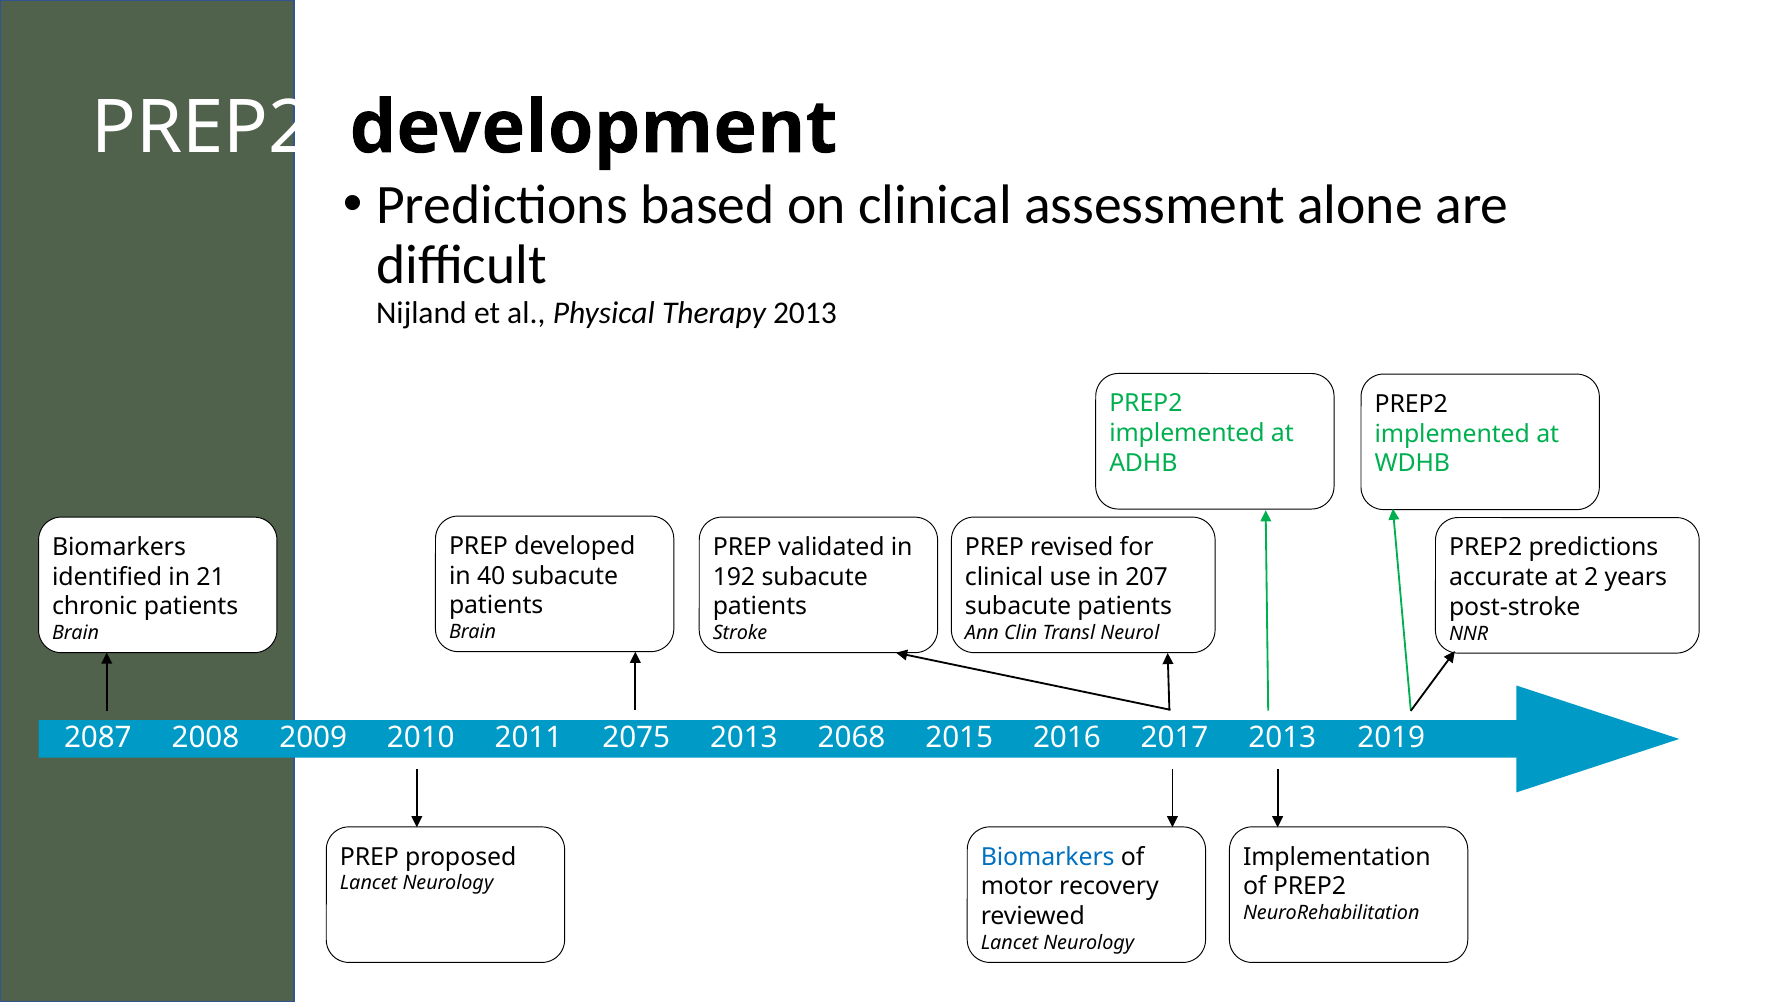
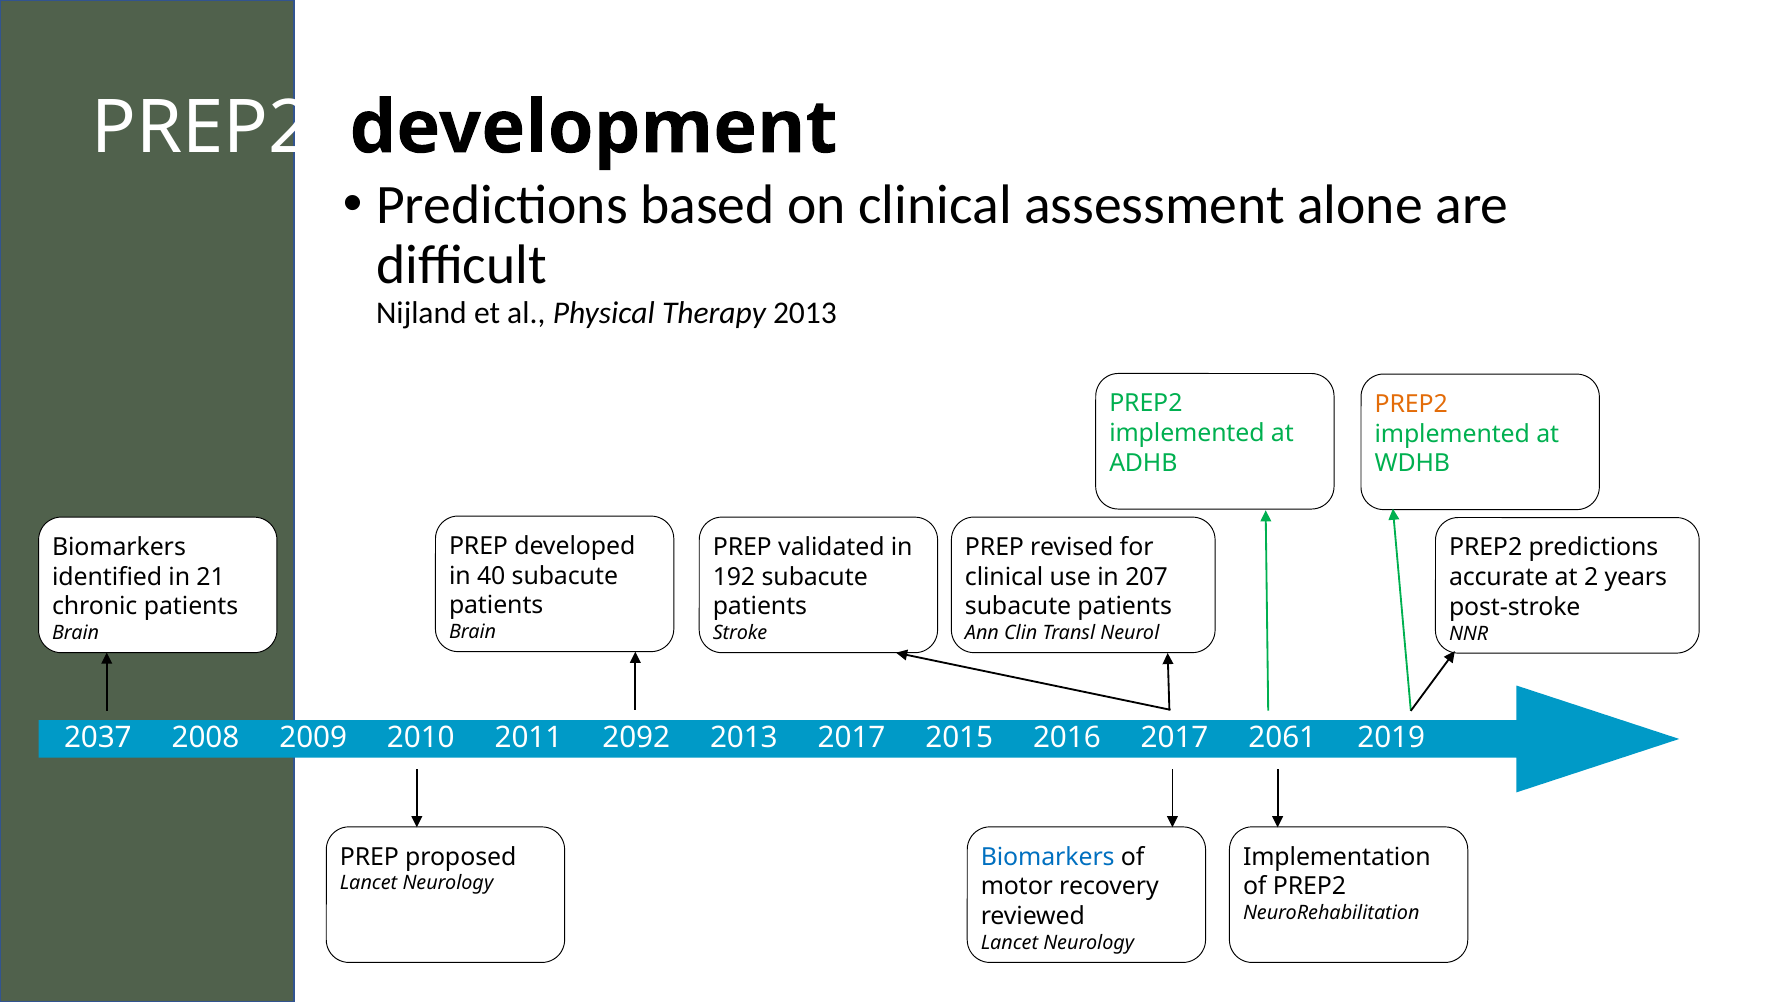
PREP2 colour: black -> orange (1411, 404)
2087: 2087 -> 2037 (98, 737)
2075: 2075 -> 2092 (636, 737)
2013 2068: 2068 -> 2017 (852, 737)
2017 2013: 2013 -> 2061 (1282, 737)
